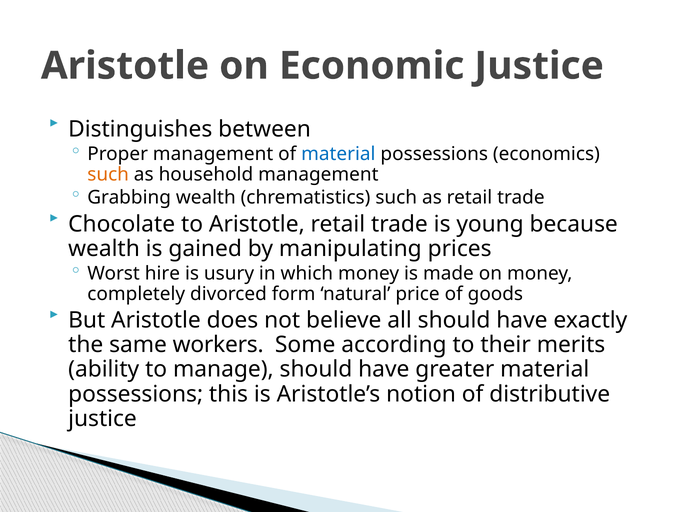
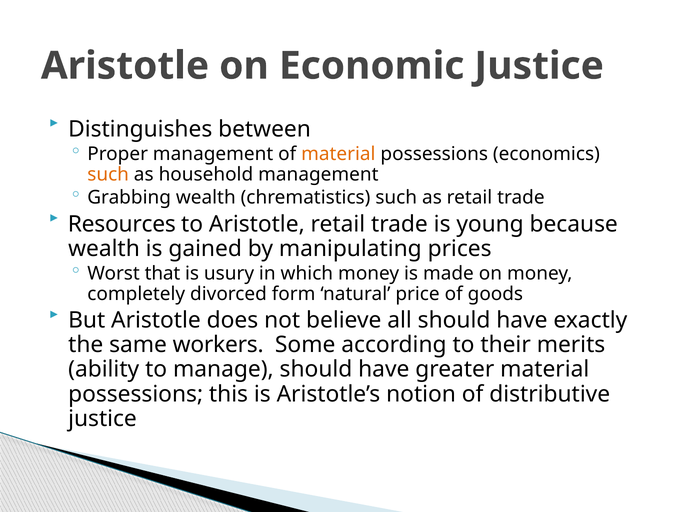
material colour: blue -> orange (338, 154)
Chocolate: Chocolate -> Resources (122, 224)
hire: hire -> that (163, 274)
